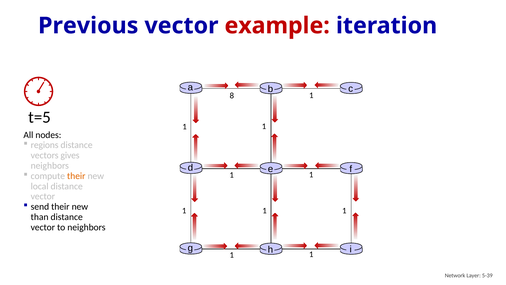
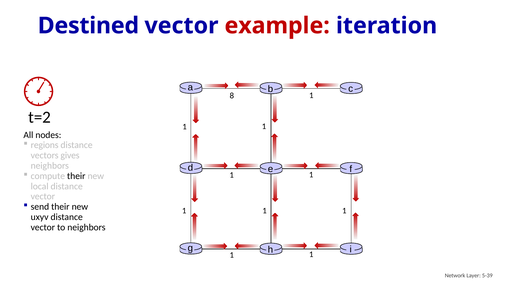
Previous: Previous -> Destined (88, 26)
t=5: t=5 -> t=2 (39, 117)
their colour: orange -> black (76, 176)
than: than -> uxyv (40, 217)
